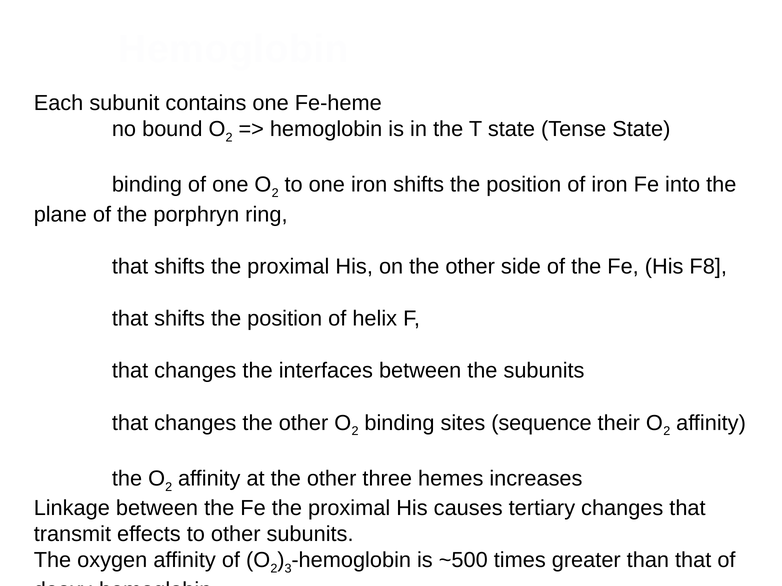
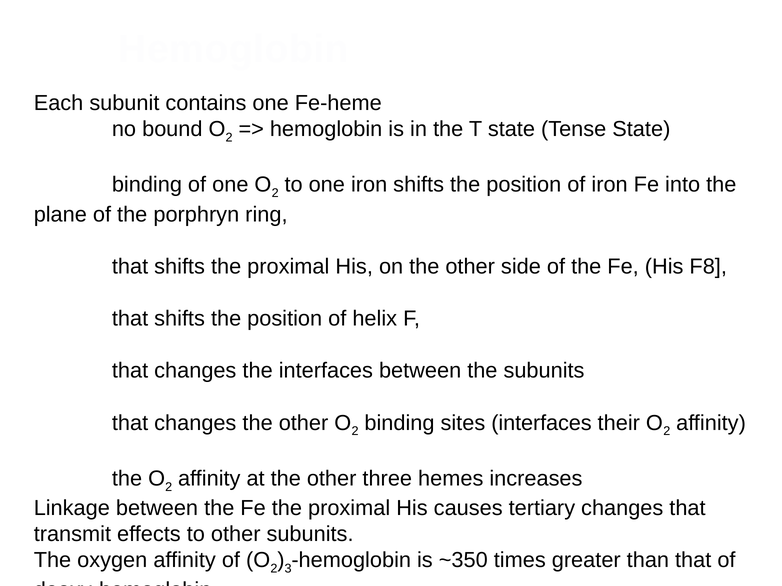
sites sequence: sequence -> interfaces (541, 423)
~500: ~500 -> ~350 (463, 561)
